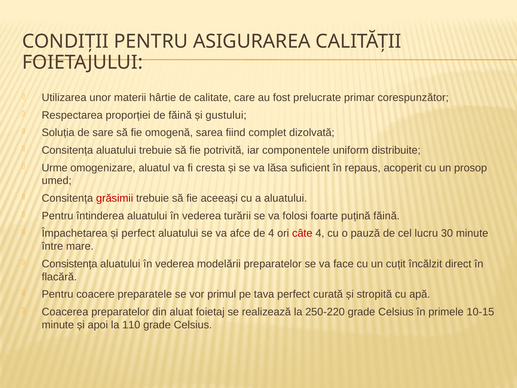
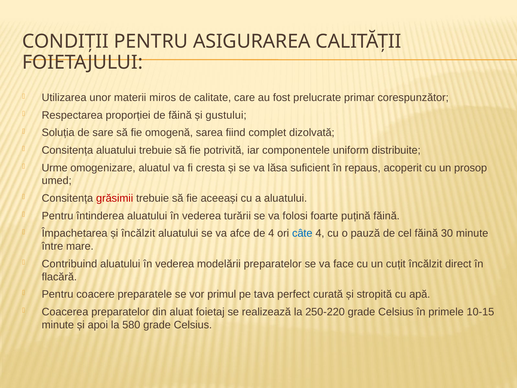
hârtie: hârtie -> miros (163, 98)
și perfect: perfect -> încălzit (138, 233)
câte colour: red -> blue (302, 233)
cel lucru: lucru -> făină (426, 233)
Consistența: Consistența -> Contribuind (69, 264)
110: 110 -> 580 (131, 325)
